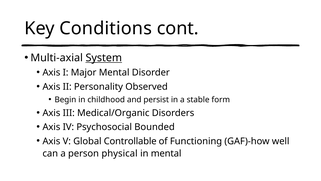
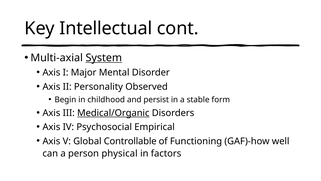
Conditions: Conditions -> Intellectual (106, 28)
Medical/Organic underline: none -> present (113, 113)
Bounded: Bounded -> Empirical (155, 127)
in mental: mental -> factors (166, 153)
